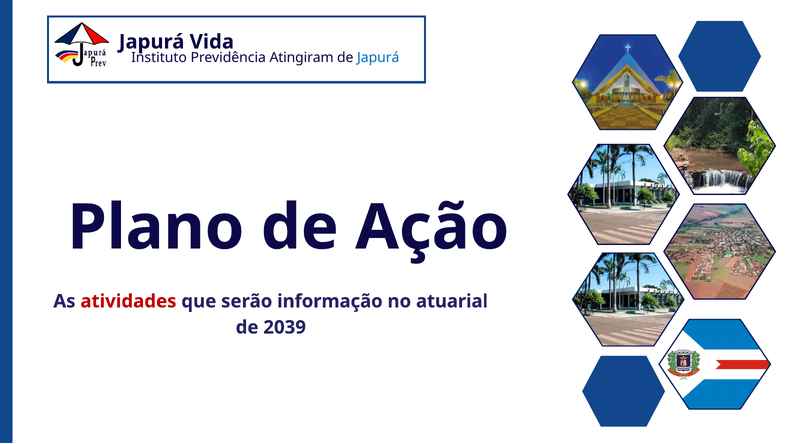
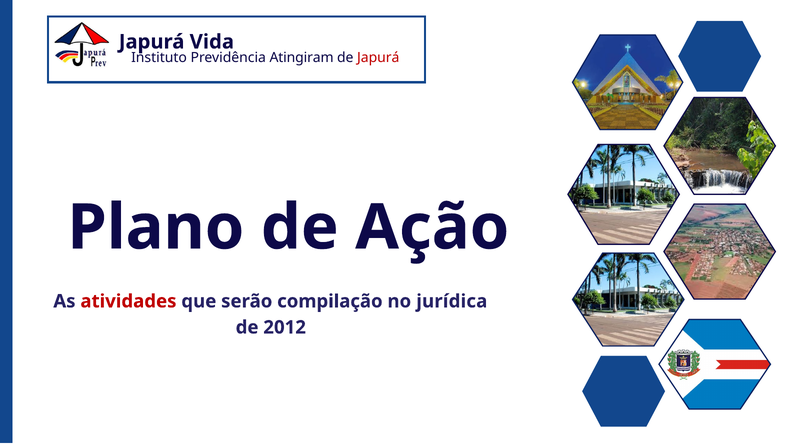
Japurá colour: blue -> red (378, 58)
informação: informação -> compilação (330, 302)
atuarial: atuarial -> jurídica (452, 302)
2039: 2039 -> 2012 (285, 328)
